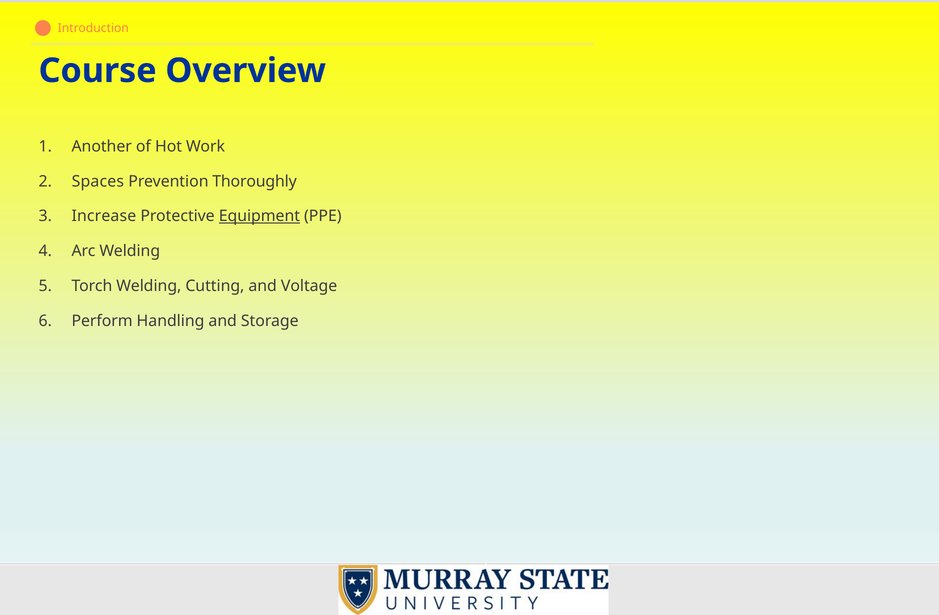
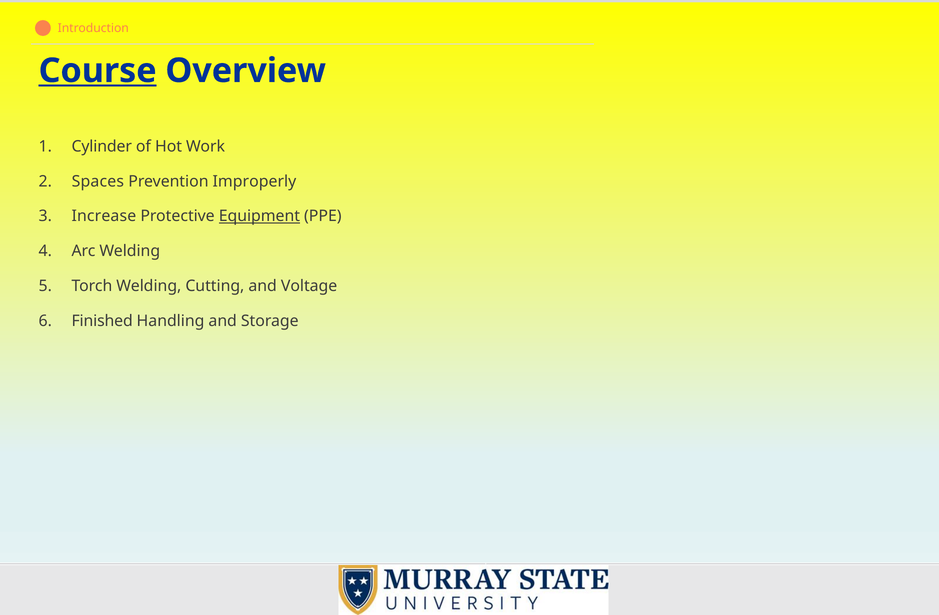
Course underline: none -> present (98, 71)
Another: Another -> Cylinder (102, 146)
Thoroughly: Thoroughly -> Improperly (254, 181)
Perform: Perform -> Finished (102, 321)
